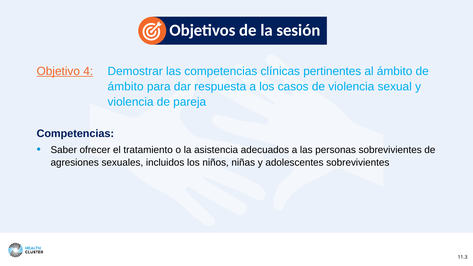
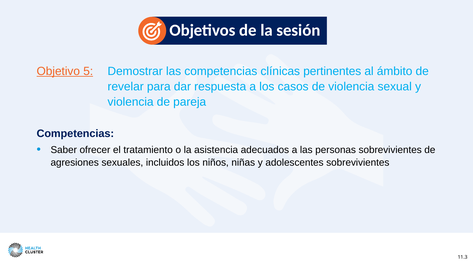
4: 4 -> 5 (88, 71)
ámbito: ámbito -> revelar (126, 87)
